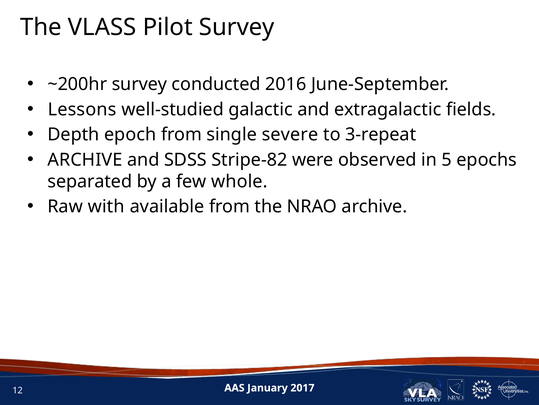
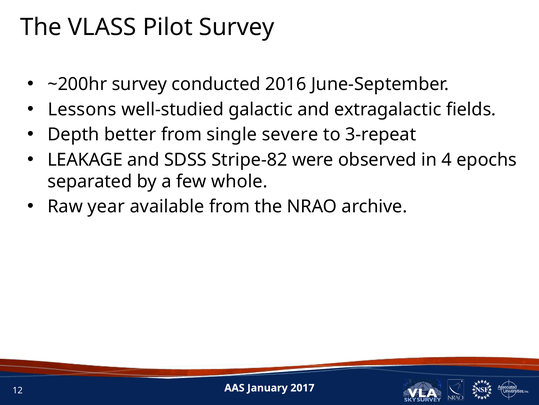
epoch: epoch -> better (130, 134)
ARCHIVE: ARCHIVE -> LEAKAGE (85, 160)
5: 5 -> 4 (447, 160)
with: with -> year (106, 206)
